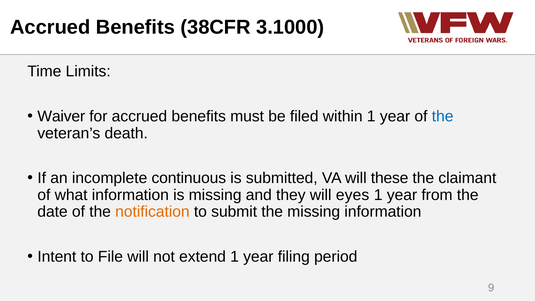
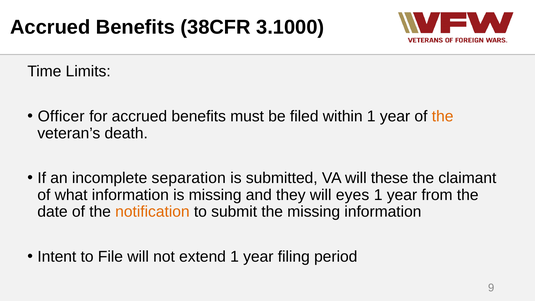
Waiver: Waiver -> Officer (61, 116)
the colour: blue -> orange (443, 116)
continuous: continuous -> separation (189, 178)
